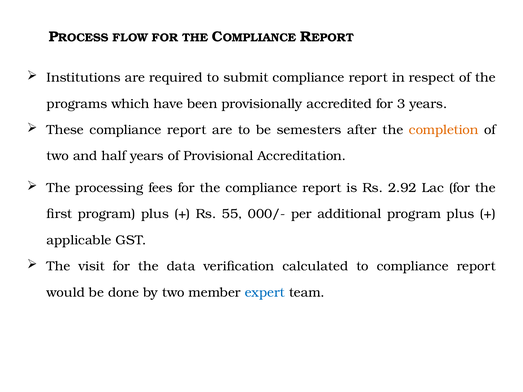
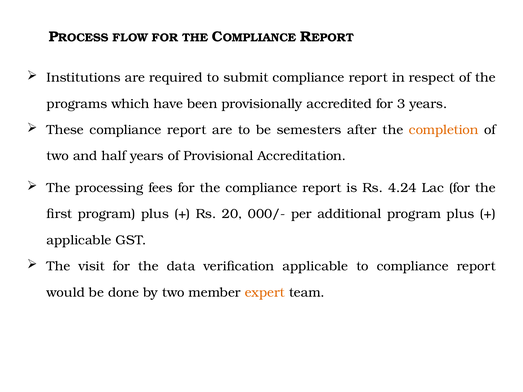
2.92: 2.92 -> 4.24 (402, 188)
55: 55 -> 20 (232, 214)
verification calculated: calculated -> applicable (315, 266)
expert colour: blue -> orange (265, 293)
